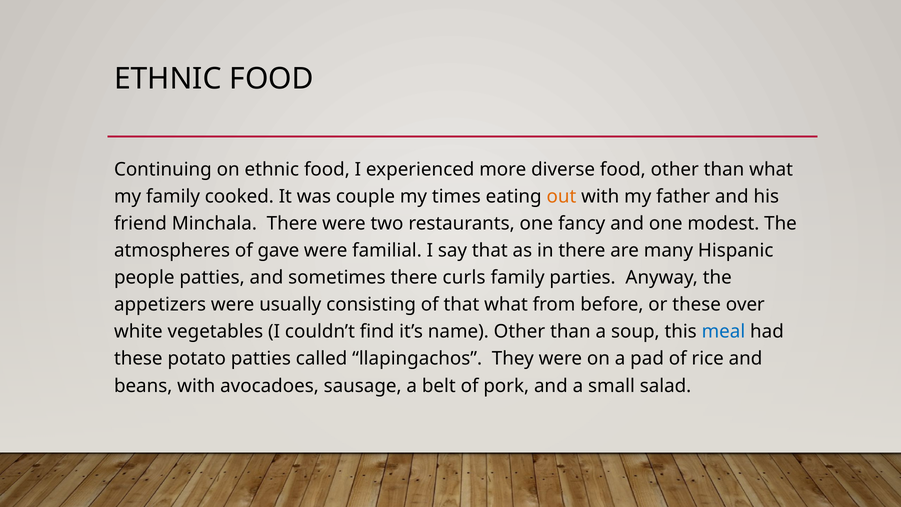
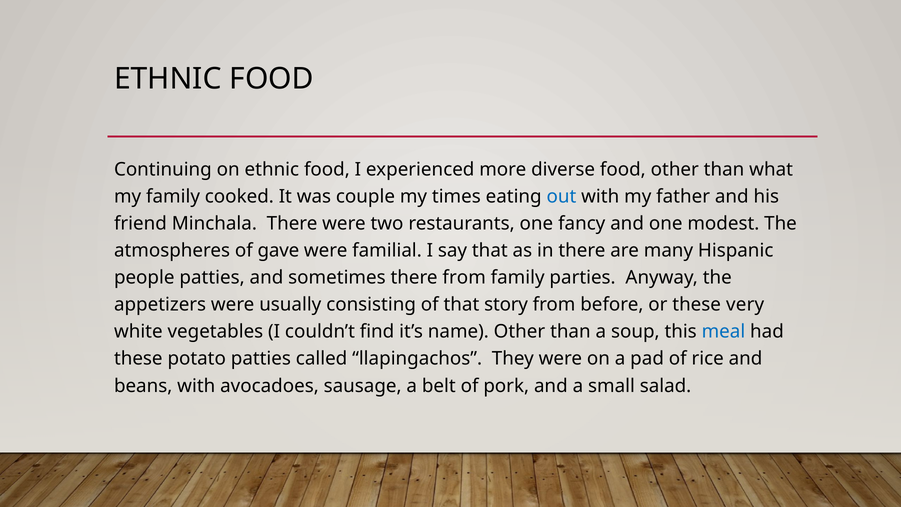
out colour: orange -> blue (561, 196)
there curls: curls -> from (464, 278)
that what: what -> story (506, 305)
over: over -> very (745, 305)
